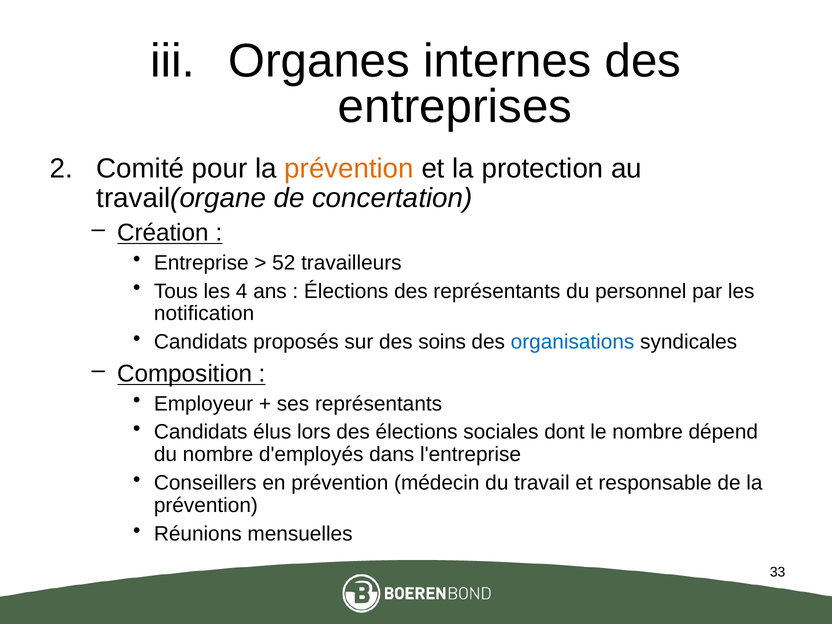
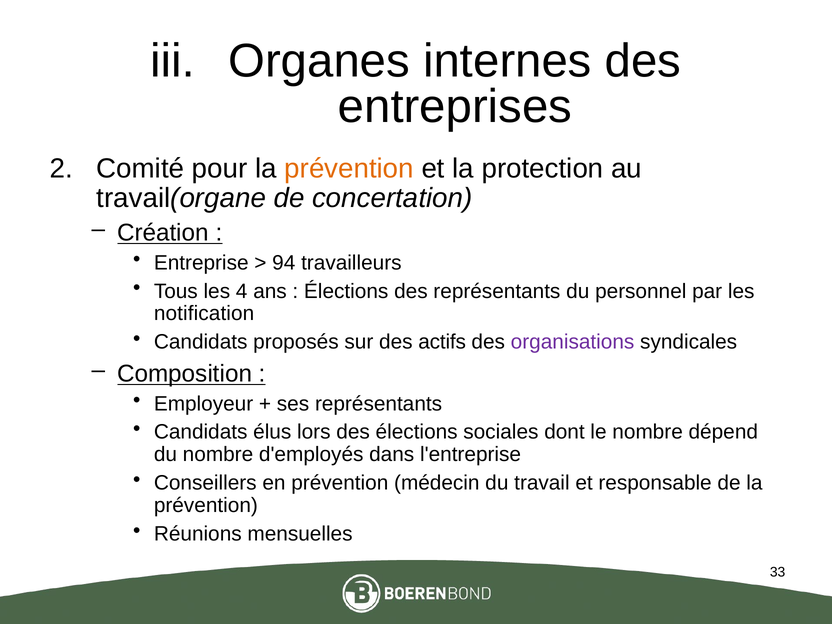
52: 52 -> 94 (284, 263)
soins: soins -> actifs (442, 342)
organisations colour: blue -> purple (573, 342)
